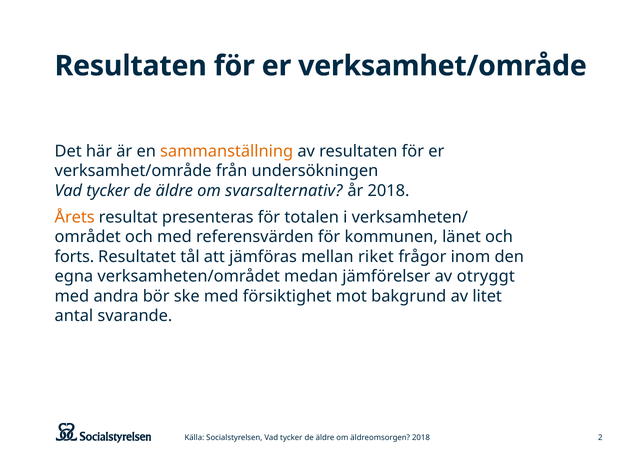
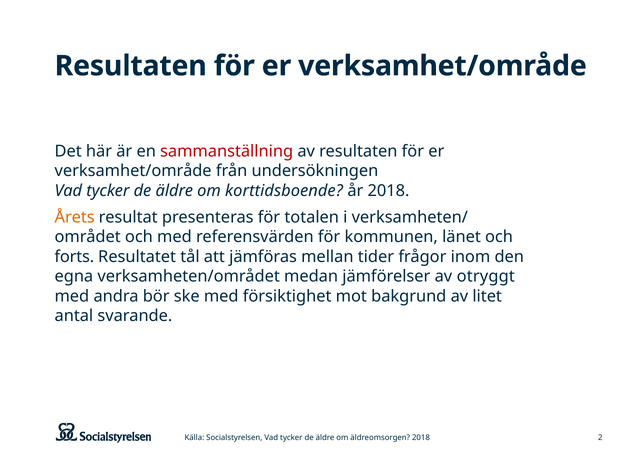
sammanställning colour: orange -> red (227, 151)
svarsalternativ: svarsalternativ -> korttidsboende (284, 191)
riket: riket -> tider (376, 257)
